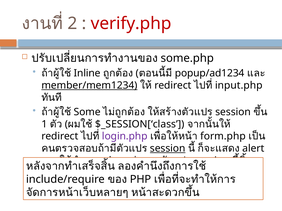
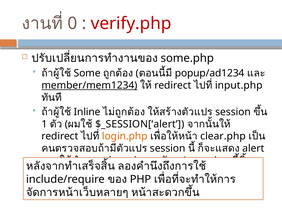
2: 2 -> 0 (72, 24)
Inline: Inline -> Some (87, 73)
Some: Some -> Inline (87, 112)
$_SESSION[‘class: $_SESSION[‘class -> $_SESSION[‘alert (140, 124)
login.php colour: purple -> orange (125, 137)
form.php: form.php -> clear.php (223, 137)
session underline: present -> none (168, 149)
